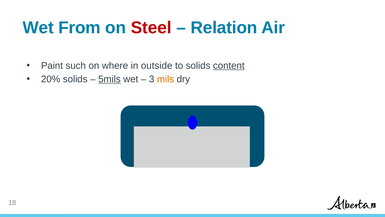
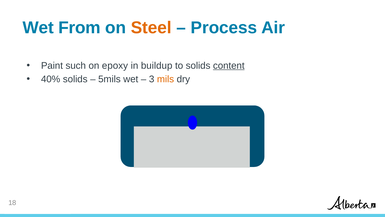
Steel colour: red -> orange (151, 28)
Relation: Relation -> Process (224, 28)
where: where -> epoxy (115, 66)
outside: outside -> buildup (157, 66)
20%: 20% -> 40% (51, 79)
5mils underline: present -> none (109, 79)
